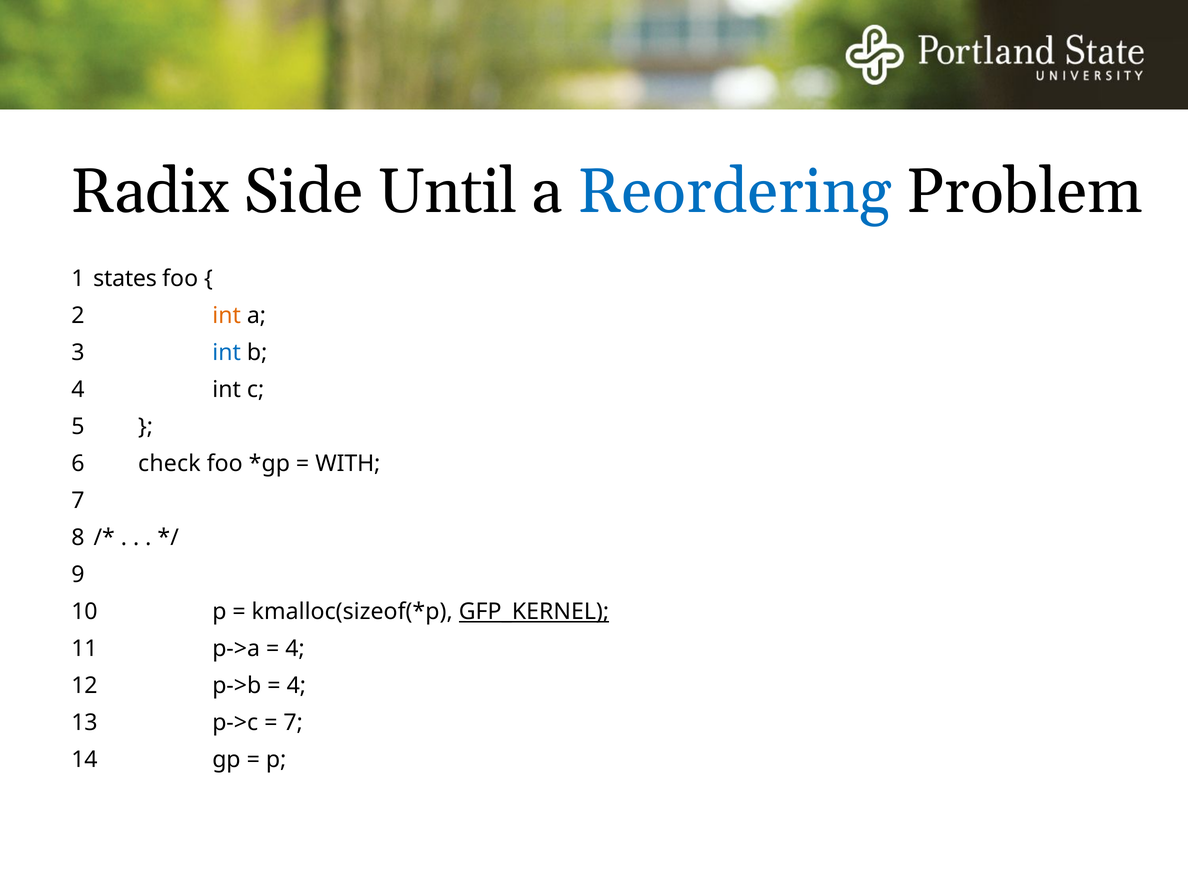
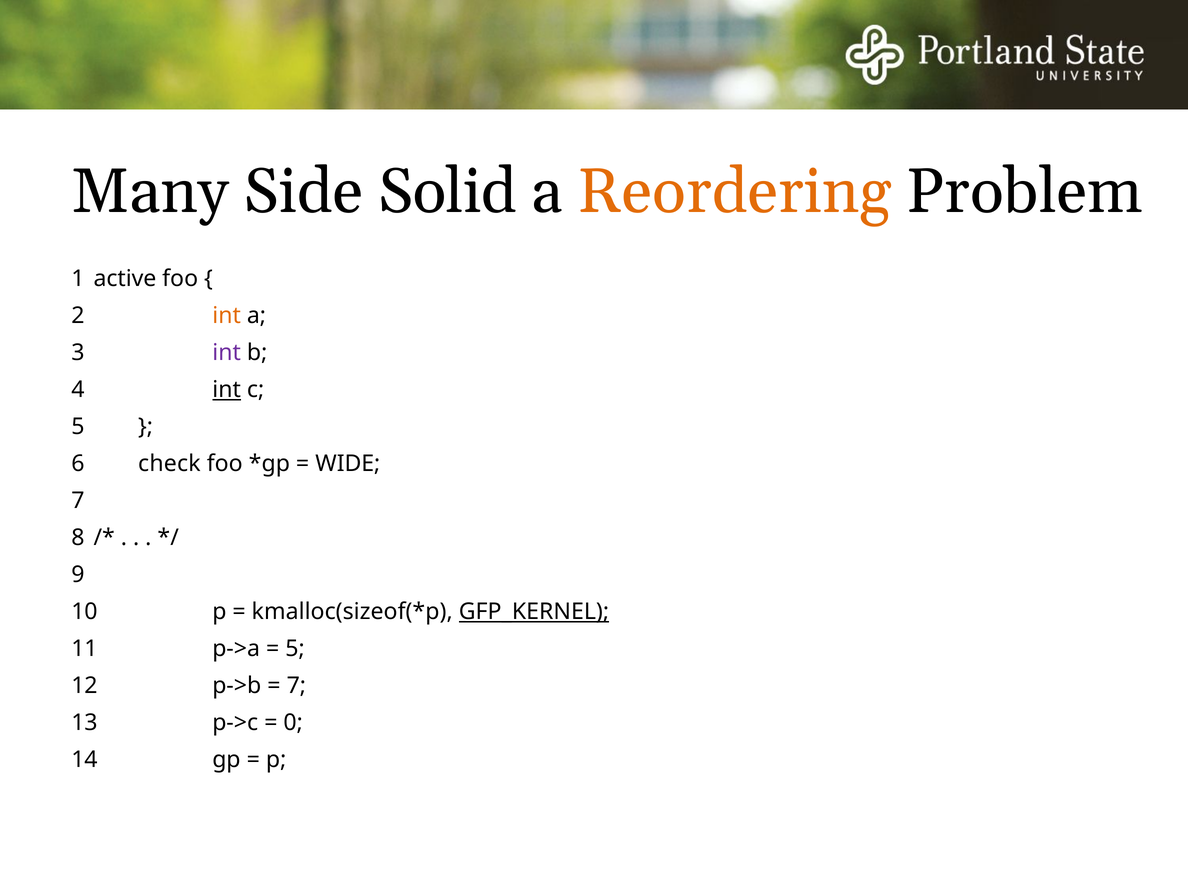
Radix: Radix -> Many (150, 191)
Until: Until -> Solid (448, 191)
Reordering colour: blue -> orange (735, 191)
states: states -> active (125, 279)
int colour: blue -> purple (227, 353)
int underline: none -> present (227, 390)
WITH: WITH -> WIDE (348, 464)
4: 4 -> 5 (295, 649)
4: 4 -> 7 (296, 686)
7: 7 -> 0 (293, 723)
